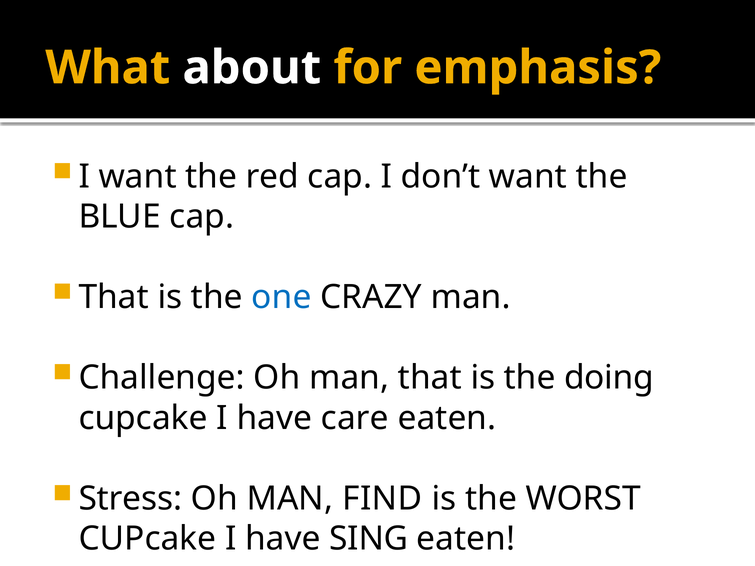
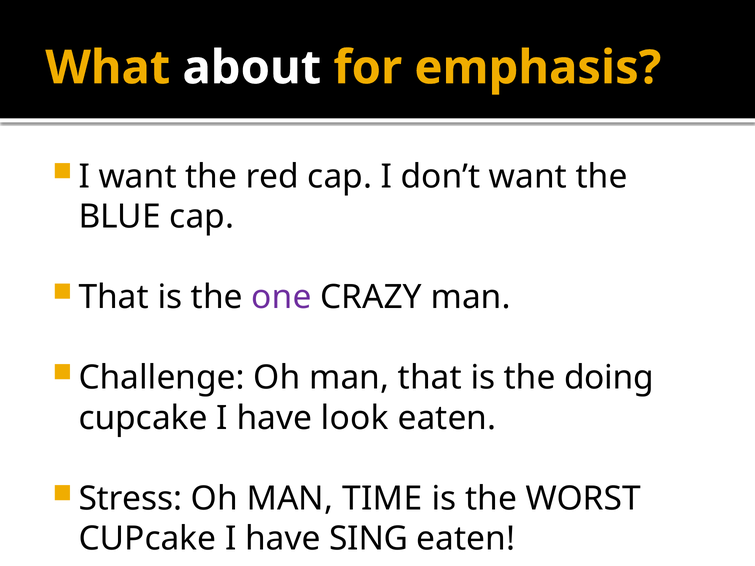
one colour: blue -> purple (281, 297)
care: care -> look (355, 418)
FIND: FIND -> TIME (382, 499)
